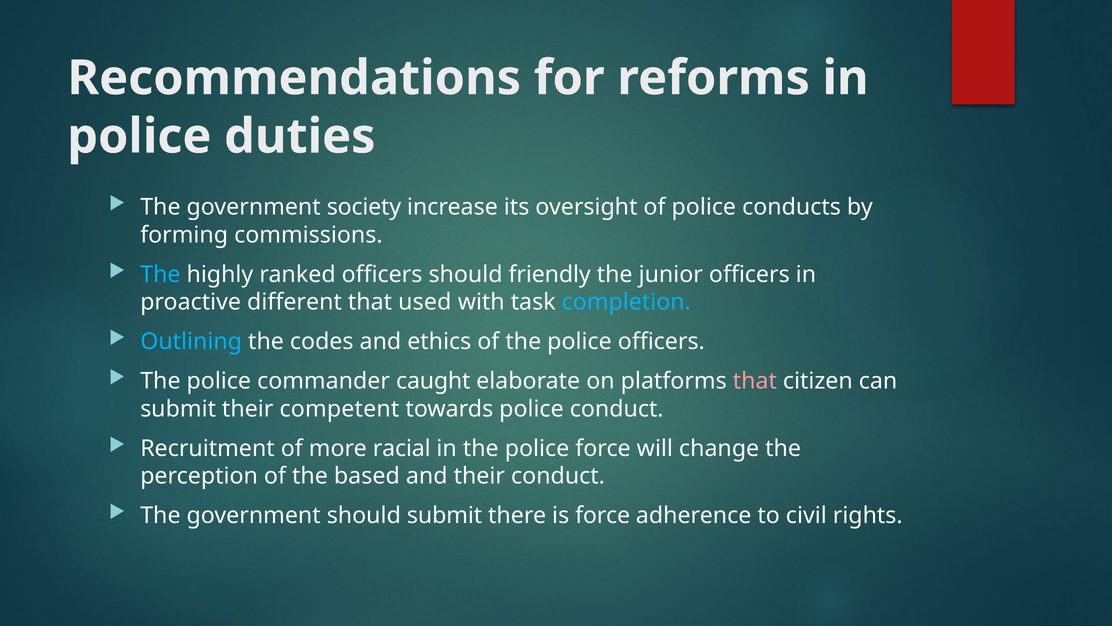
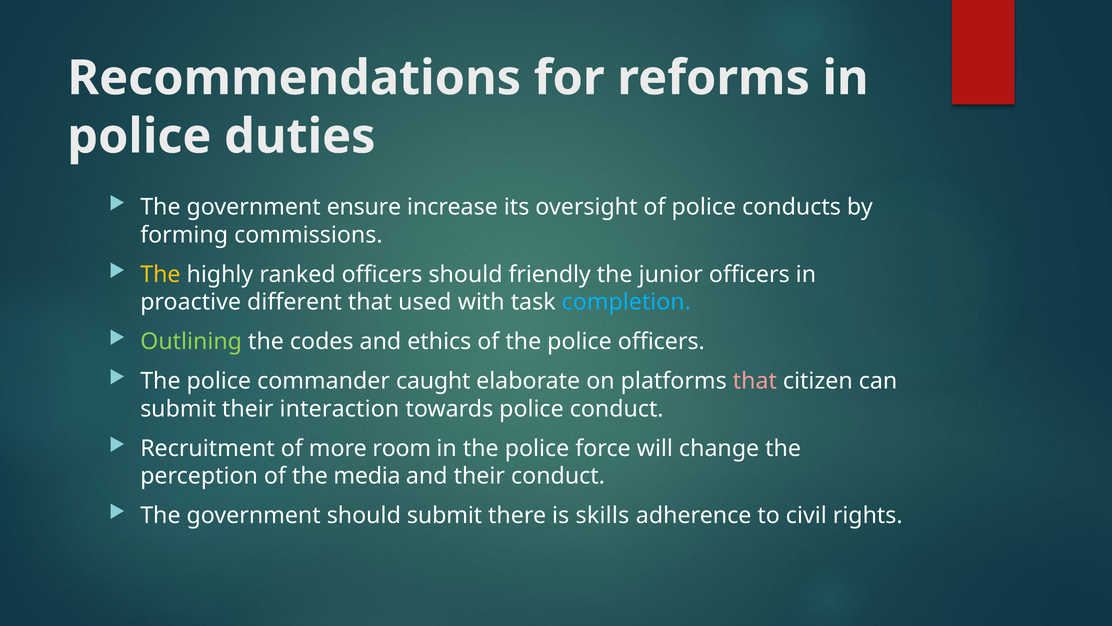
society: society -> ensure (364, 207)
The colour: light blue -> yellow (160, 274)
Outlining colour: light blue -> light green (191, 341)
competent: competent -> interaction (339, 409)
racial: racial -> room (402, 448)
based: based -> media (367, 476)
is force: force -> skills (602, 515)
